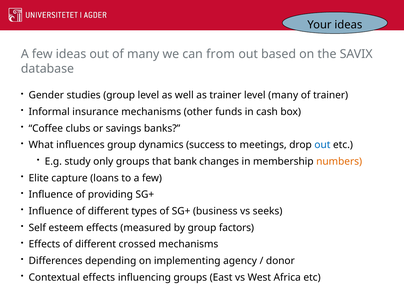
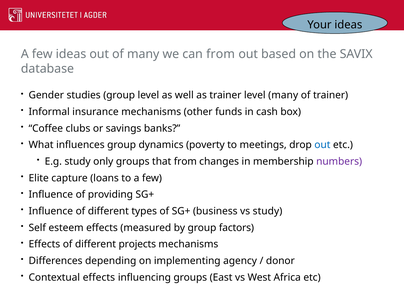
success: success -> poverty (205, 145)
that bank: bank -> from (185, 162)
numbers colour: orange -> purple (339, 162)
vs seeks: seeks -> study (268, 211)
crossed: crossed -> projects (137, 244)
